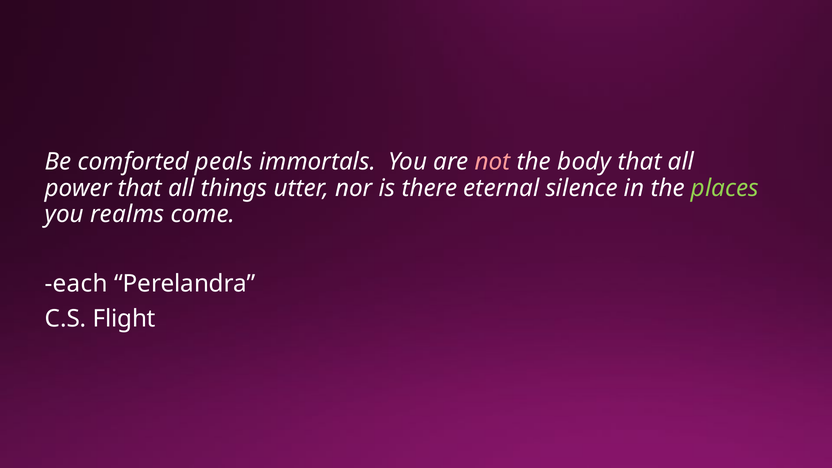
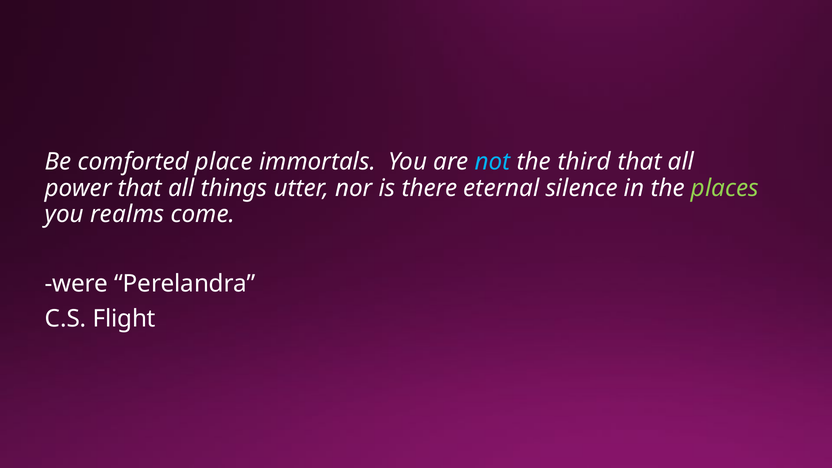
peals: peals -> place (224, 162)
not colour: pink -> light blue (493, 162)
body: body -> third (584, 162)
each: each -> were (76, 284)
